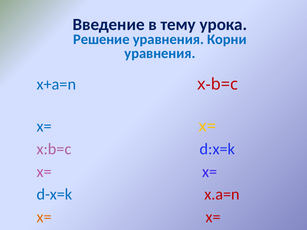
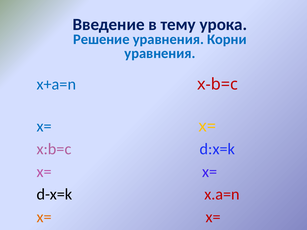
d-x=k colour: blue -> black (54, 195)
